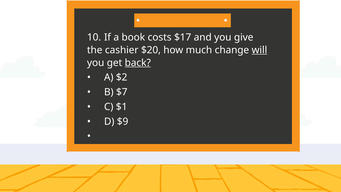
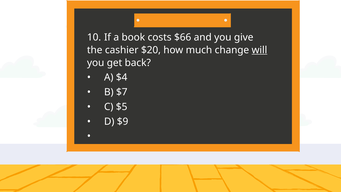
$17: $17 -> $66 (183, 37)
back underline: present -> none (138, 63)
$2: $2 -> $4 (122, 77)
$1: $1 -> $5 (122, 107)
